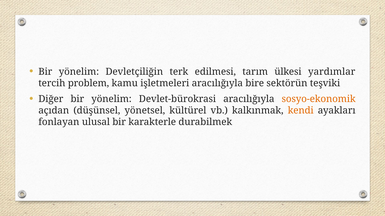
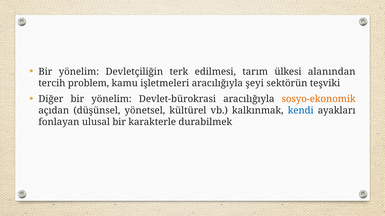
yardımlar: yardımlar -> alanından (332, 72)
bire: bire -> şeyi (255, 83)
kendi colour: orange -> blue (301, 111)
